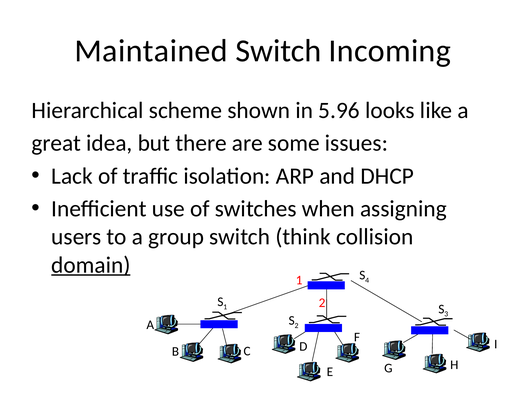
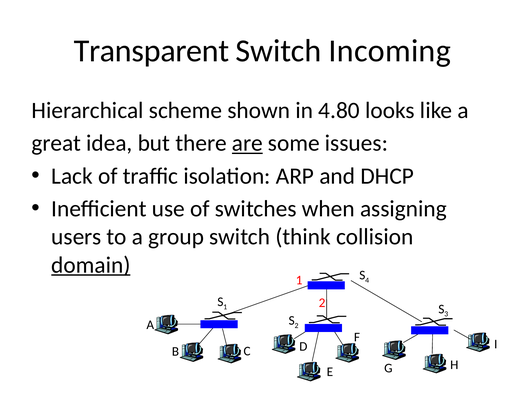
Maintained: Maintained -> Transparent (151, 51)
5.96: 5.96 -> 4.80 (339, 110)
are underline: none -> present (247, 143)
